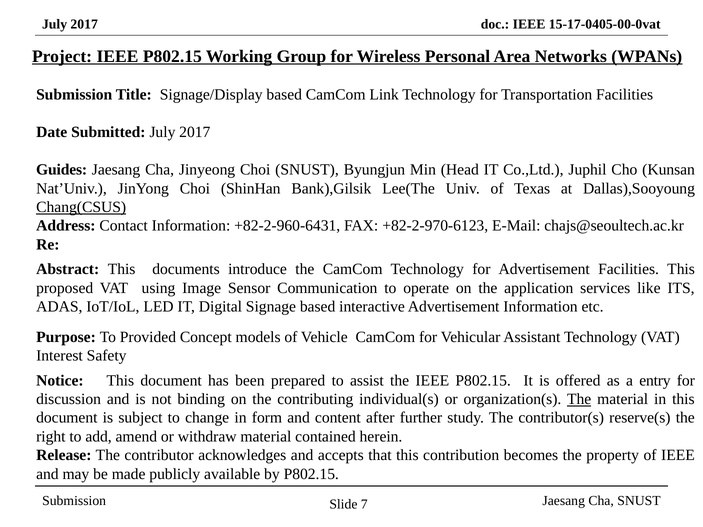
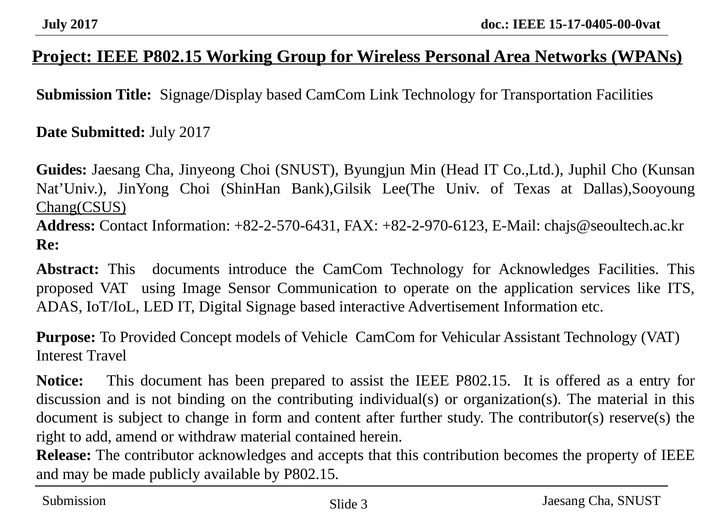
+82-2-960-6431: +82-2-960-6431 -> +82-2-570-6431 (287, 226)
for Advertisement: Advertisement -> Acknowledges (544, 269)
Safety: Safety -> Travel (107, 356)
The underline: present -> none (579, 399)
7: 7 -> 3 (364, 505)
